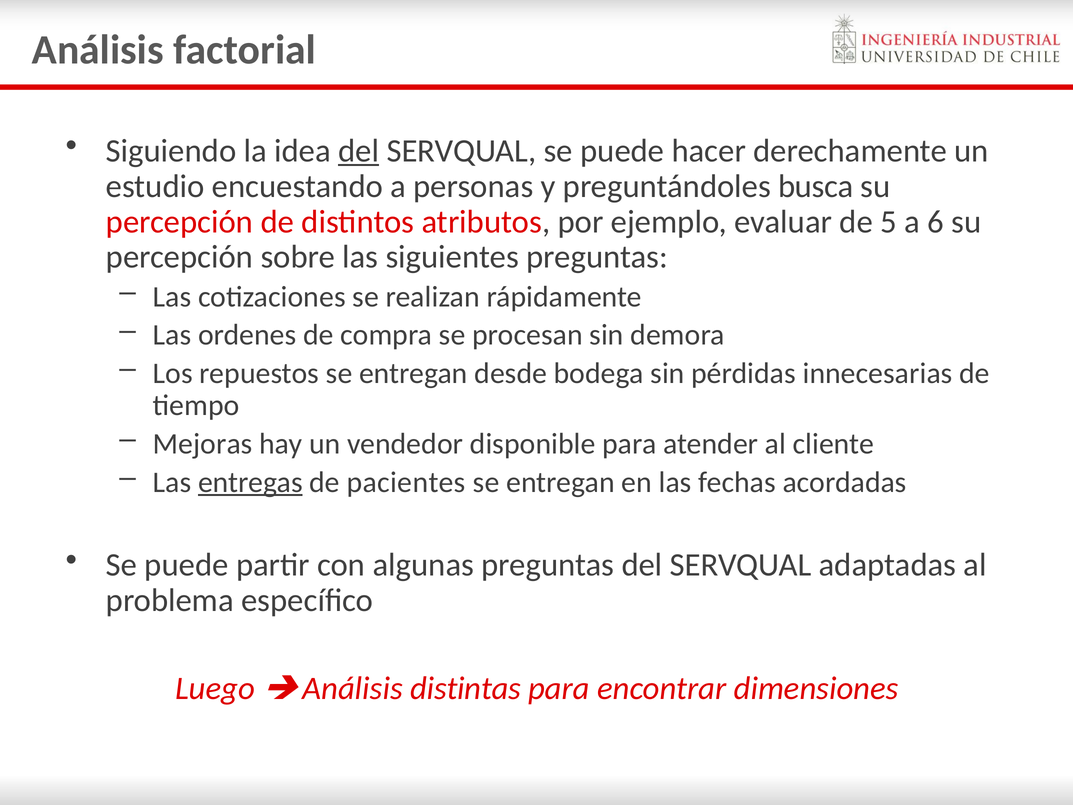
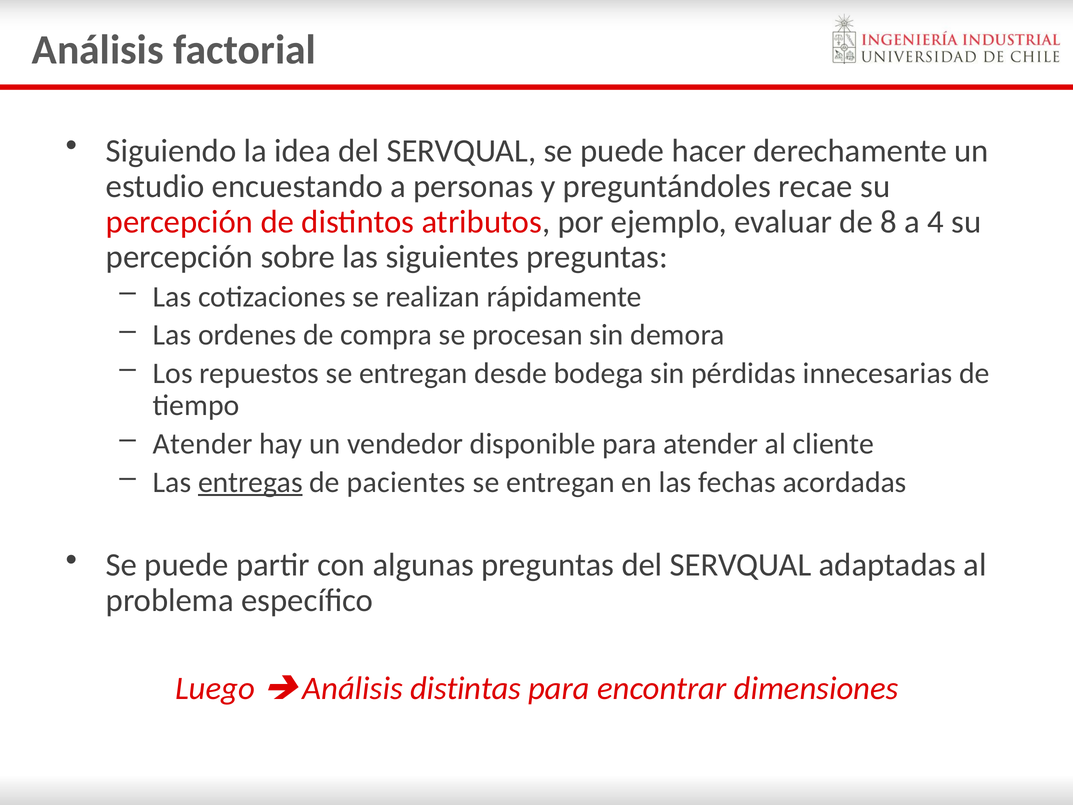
del underline: present -> none (359, 151)
busca: busca -> recae (816, 186)
5: 5 -> 8 (889, 222)
6: 6 -> 4 (936, 222)
Mejoras: Mejoras -> Atender (203, 444)
